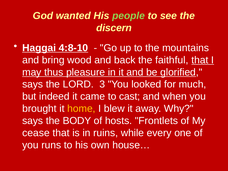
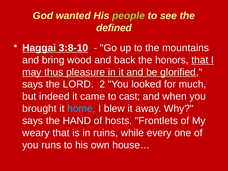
discern: discern -> defined (114, 28)
4:8-10: 4:8-10 -> 3:8-10 (73, 48)
faithful: faithful -> honors (172, 60)
3: 3 -> 2 (102, 84)
home colour: yellow -> light blue (81, 109)
BODY: BODY -> HAND (77, 121)
cease: cease -> weary (36, 133)
